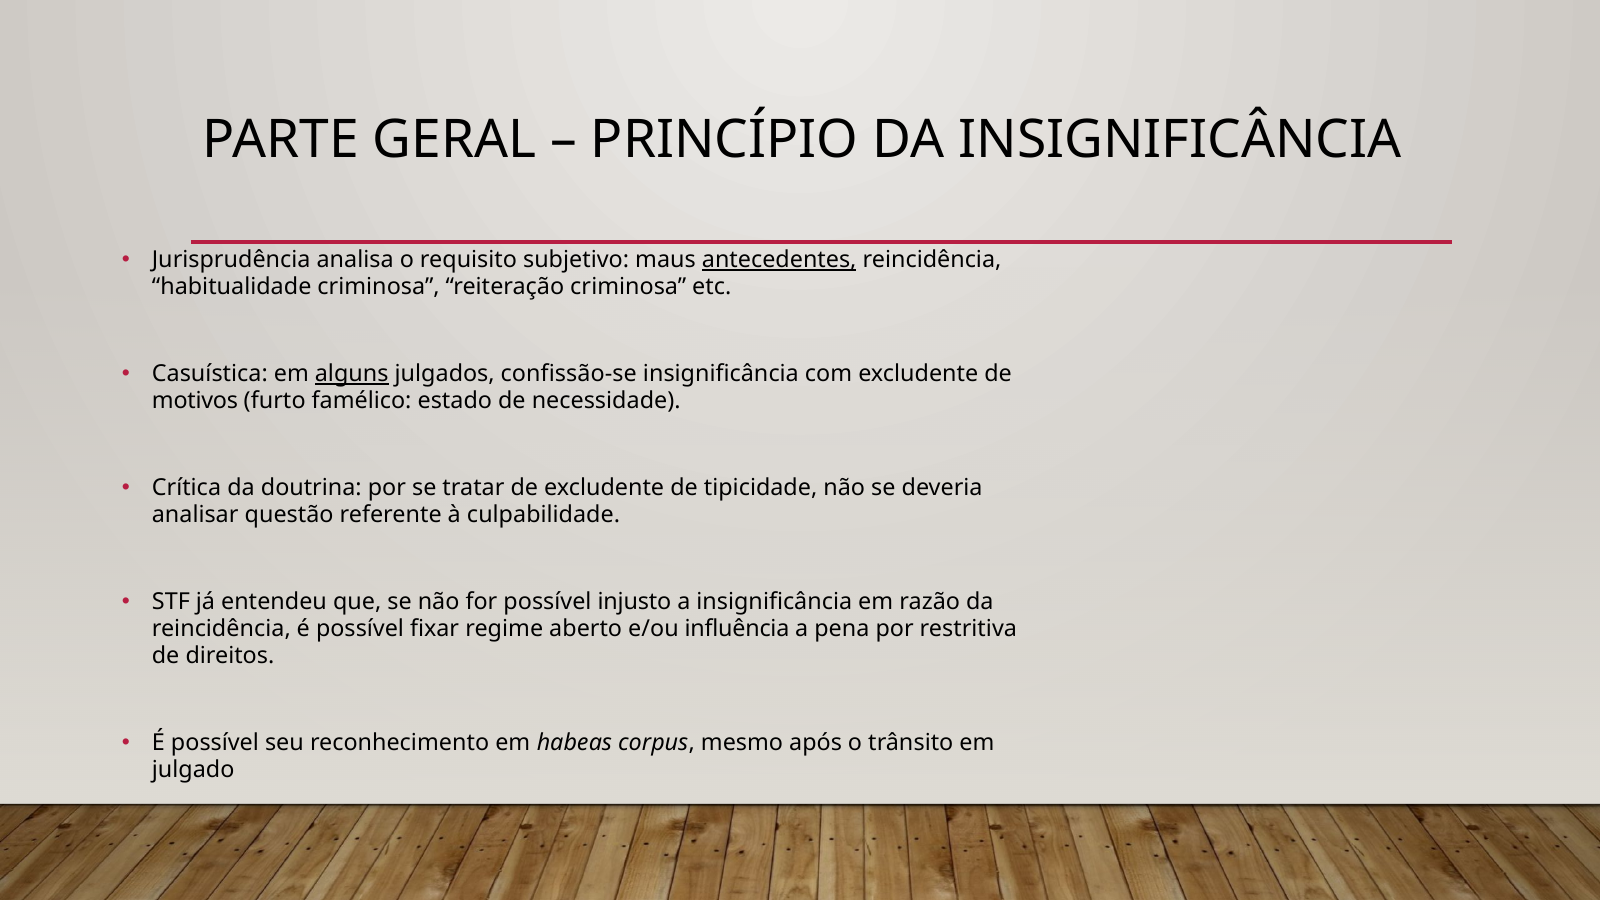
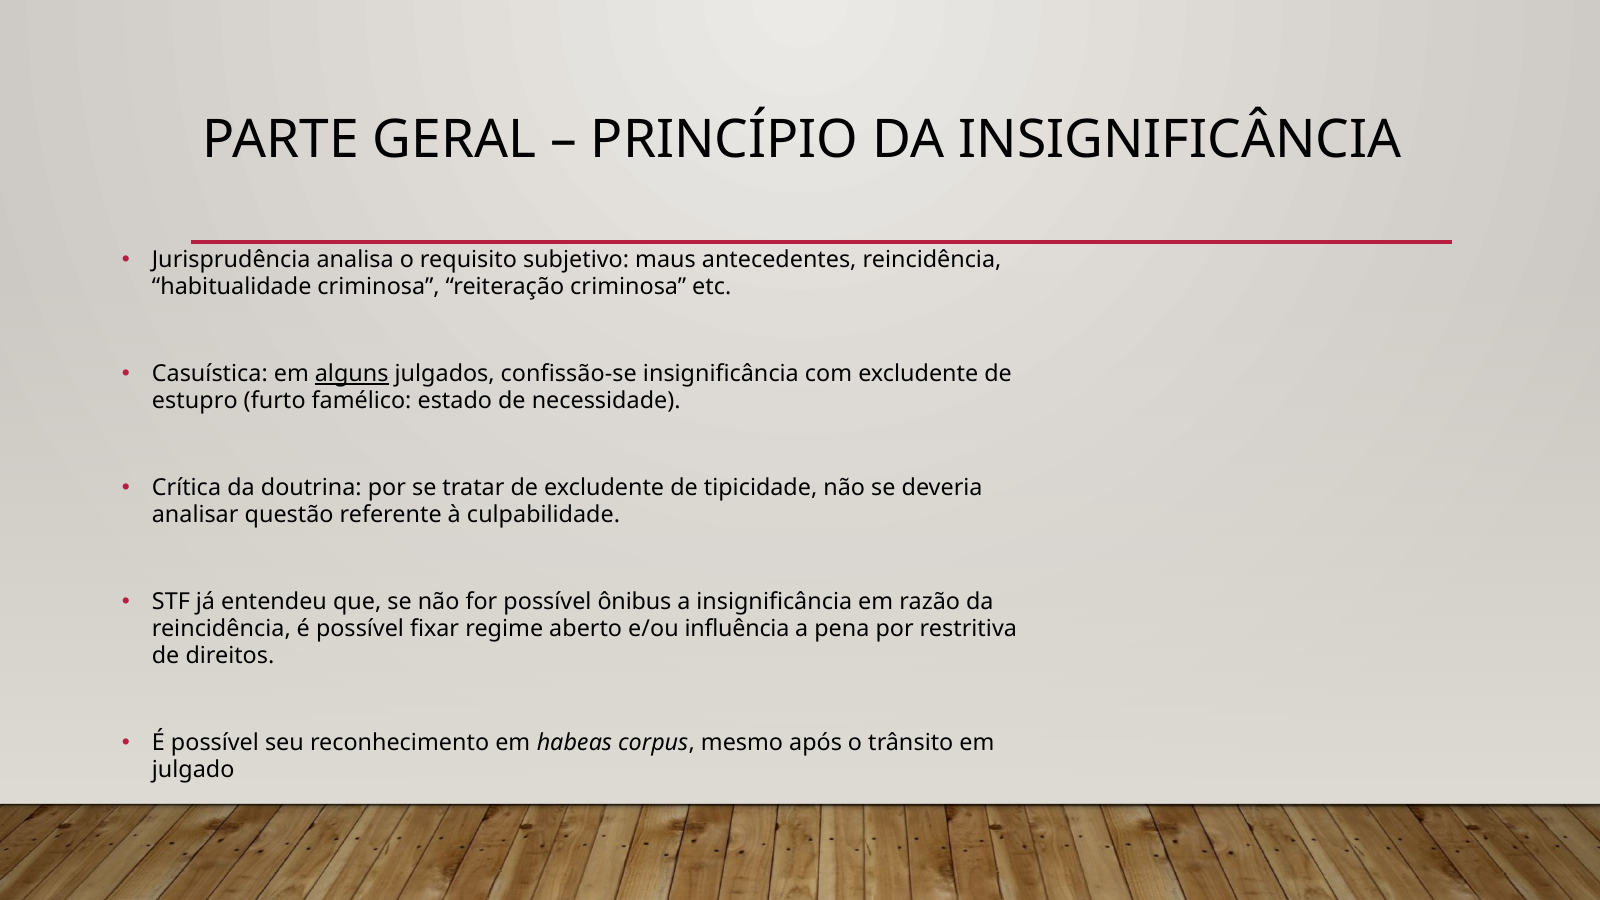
antecedentes underline: present -> none (779, 260)
motivos: motivos -> estupro (195, 401)
injusto: injusto -> ônibus (634, 602)
